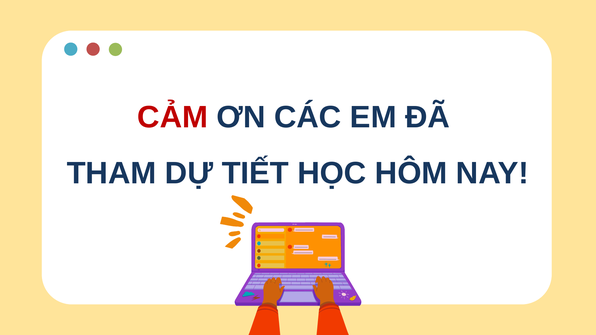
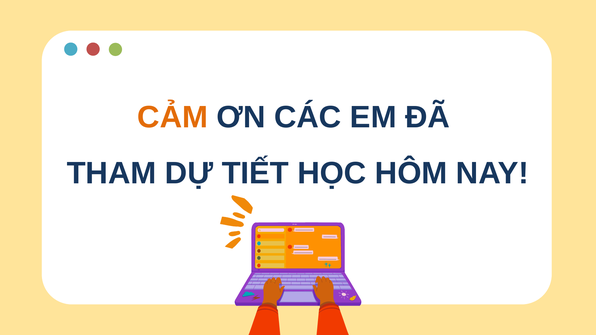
CẢM colour: red -> orange (173, 117)
